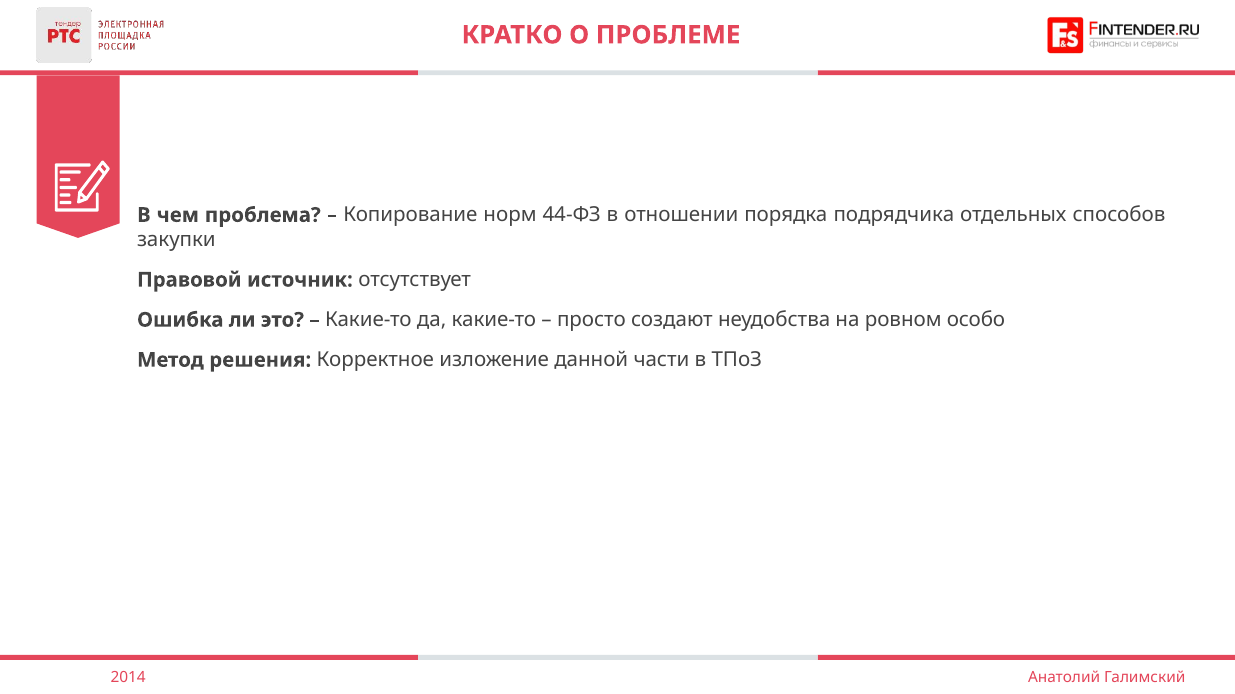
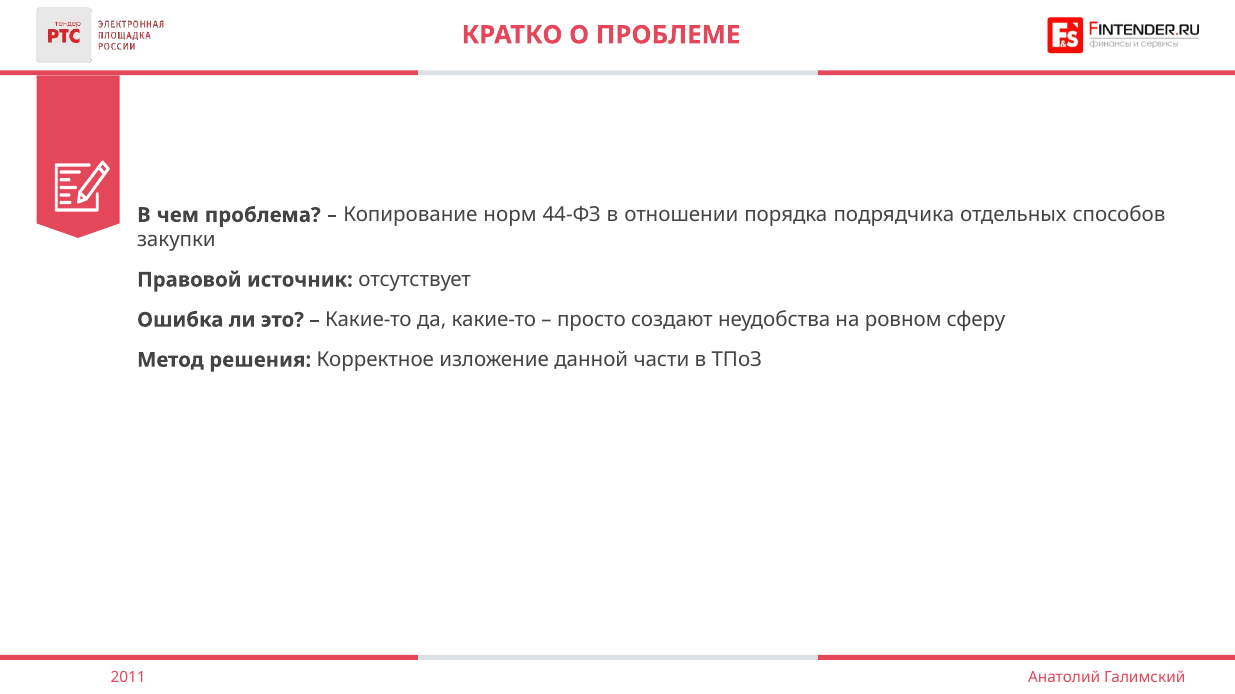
особо: особо -> сферу (976, 320)
2014: 2014 -> 2011 (128, 678)
